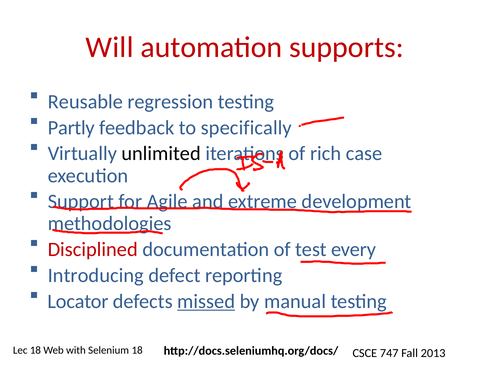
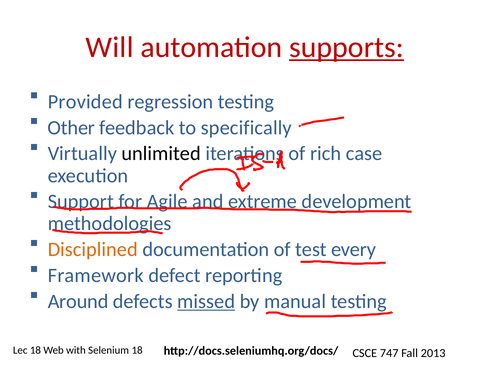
supports underline: none -> present (346, 47)
Reusable: Reusable -> Provided (85, 102)
Partly: Partly -> Other (71, 128)
Disciplined colour: red -> orange (93, 250)
Introducing: Introducing -> Framework (96, 276)
Locator: Locator -> Around (78, 302)
